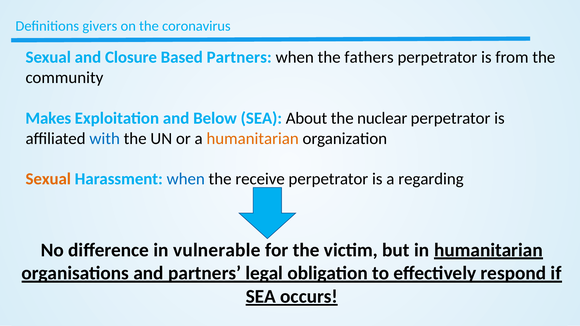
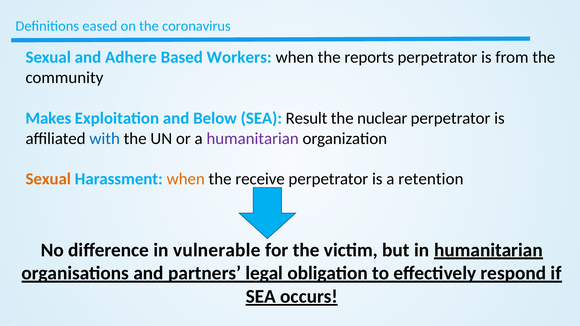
givers: givers -> eased (100, 26)
Closure: Closure -> Adhere (131, 57)
Based Partners: Partners -> Workers (239, 57)
fathers: fathers -> reports (369, 57)
About: About -> Result (306, 118)
humanitarian colour: orange -> purple (253, 139)
when colour: blue -> orange (186, 179)
regarding: regarding -> retention (431, 179)
